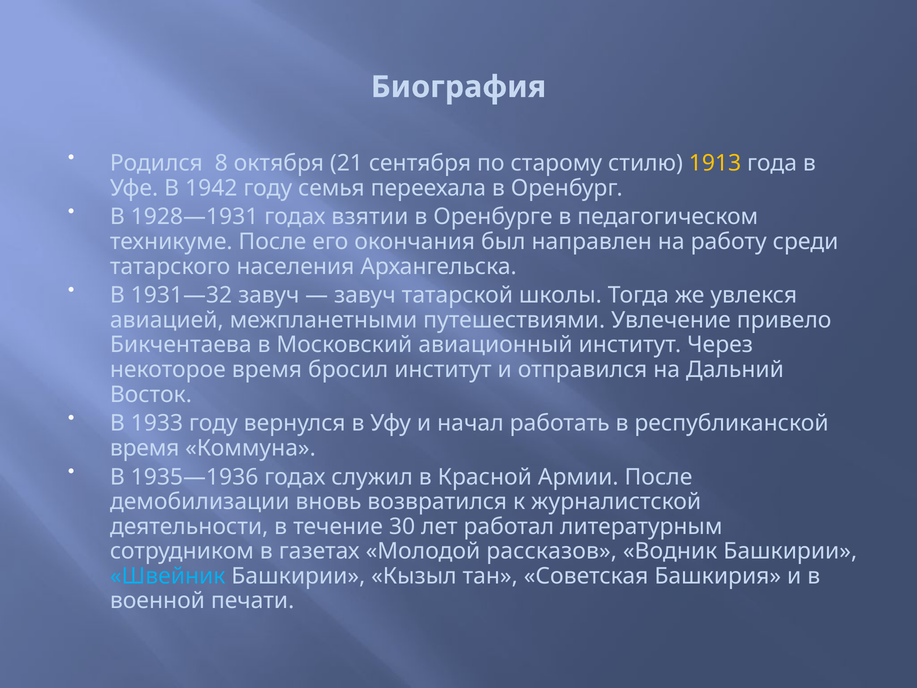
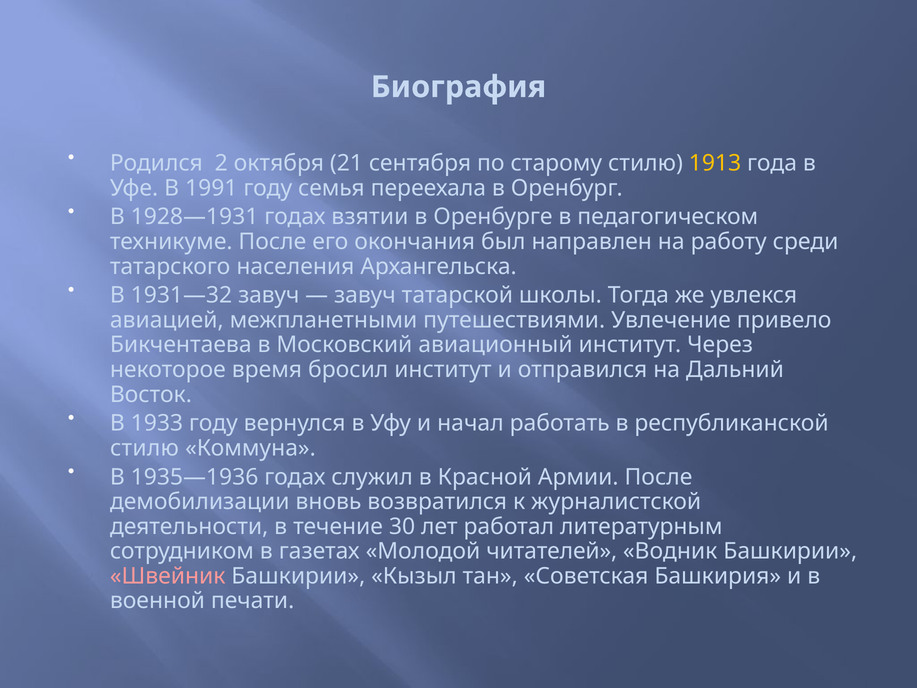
8: 8 -> 2 (221, 163)
1942: 1942 -> 1991 (211, 188)
время: время -> стилю (144, 448)
рассказов: рассказов -> читателей (552, 551)
Швейник colour: light blue -> pink (168, 576)
